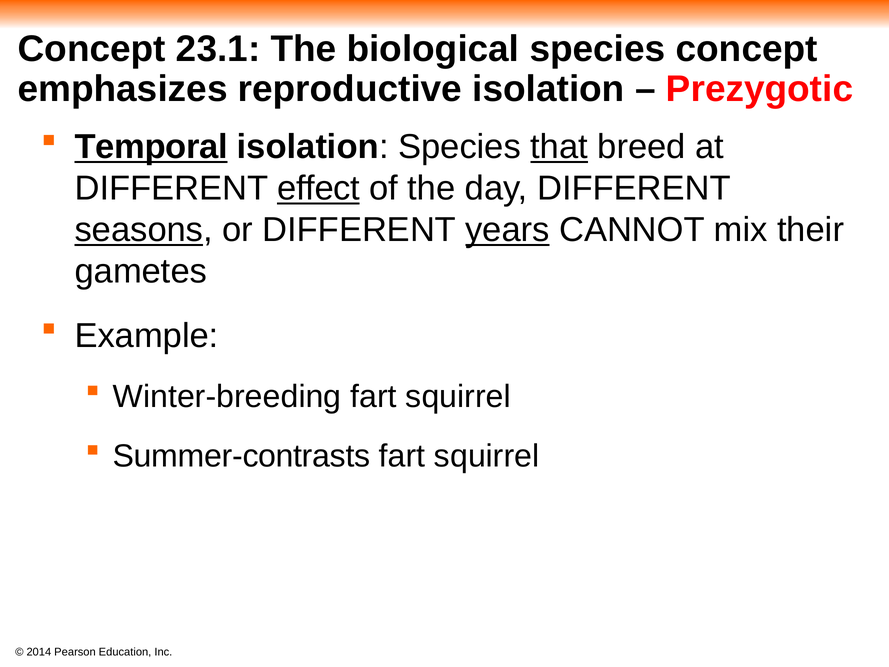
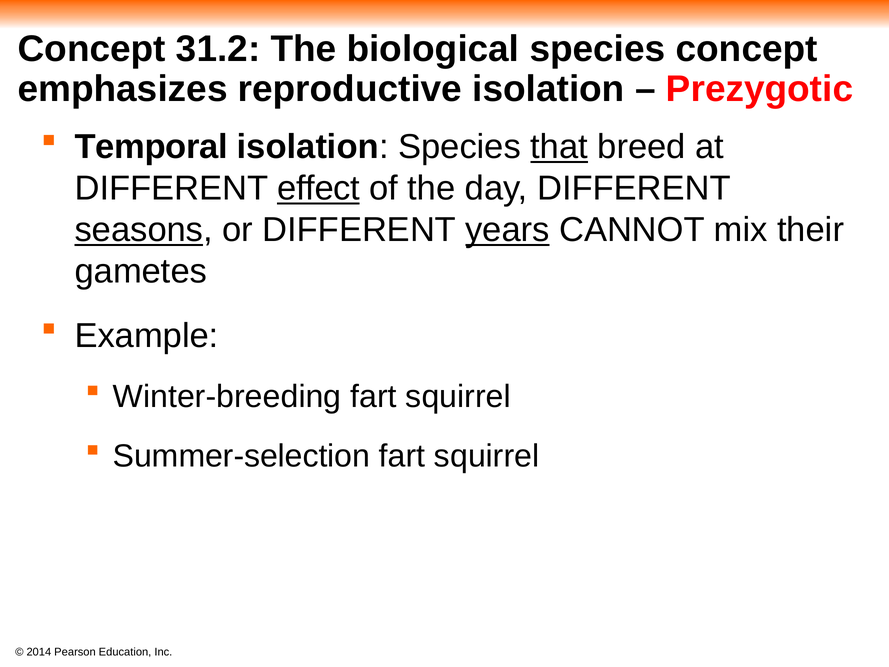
23.1: 23.1 -> 31.2 (218, 49)
Temporal underline: present -> none (151, 147)
Summer-contrasts: Summer-contrasts -> Summer-selection (241, 456)
